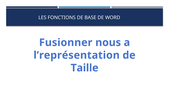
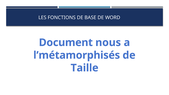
Fusionner: Fusionner -> Document (66, 43)
l’représentation: l’représentation -> l’métamorphisés (77, 55)
